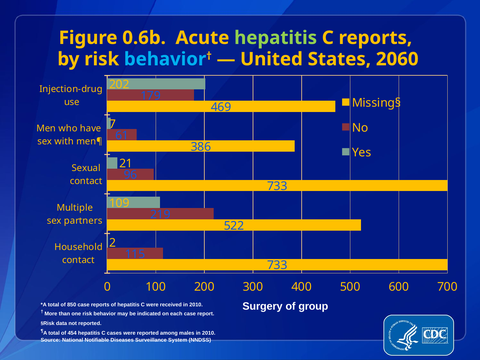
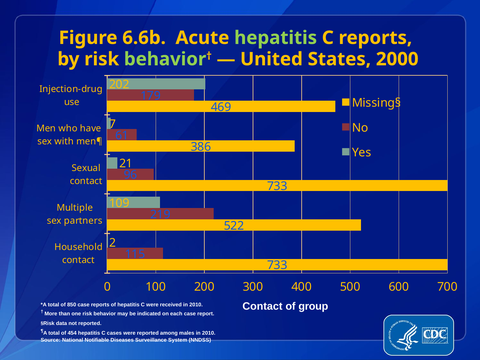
0.6b: 0.6b -> 6.6b (144, 38)
behavior colour: light blue -> light green (165, 59)
2060: 2060 -> 2000 (397, 59)
Surgery: Surgery -> Contact (262, 306)
